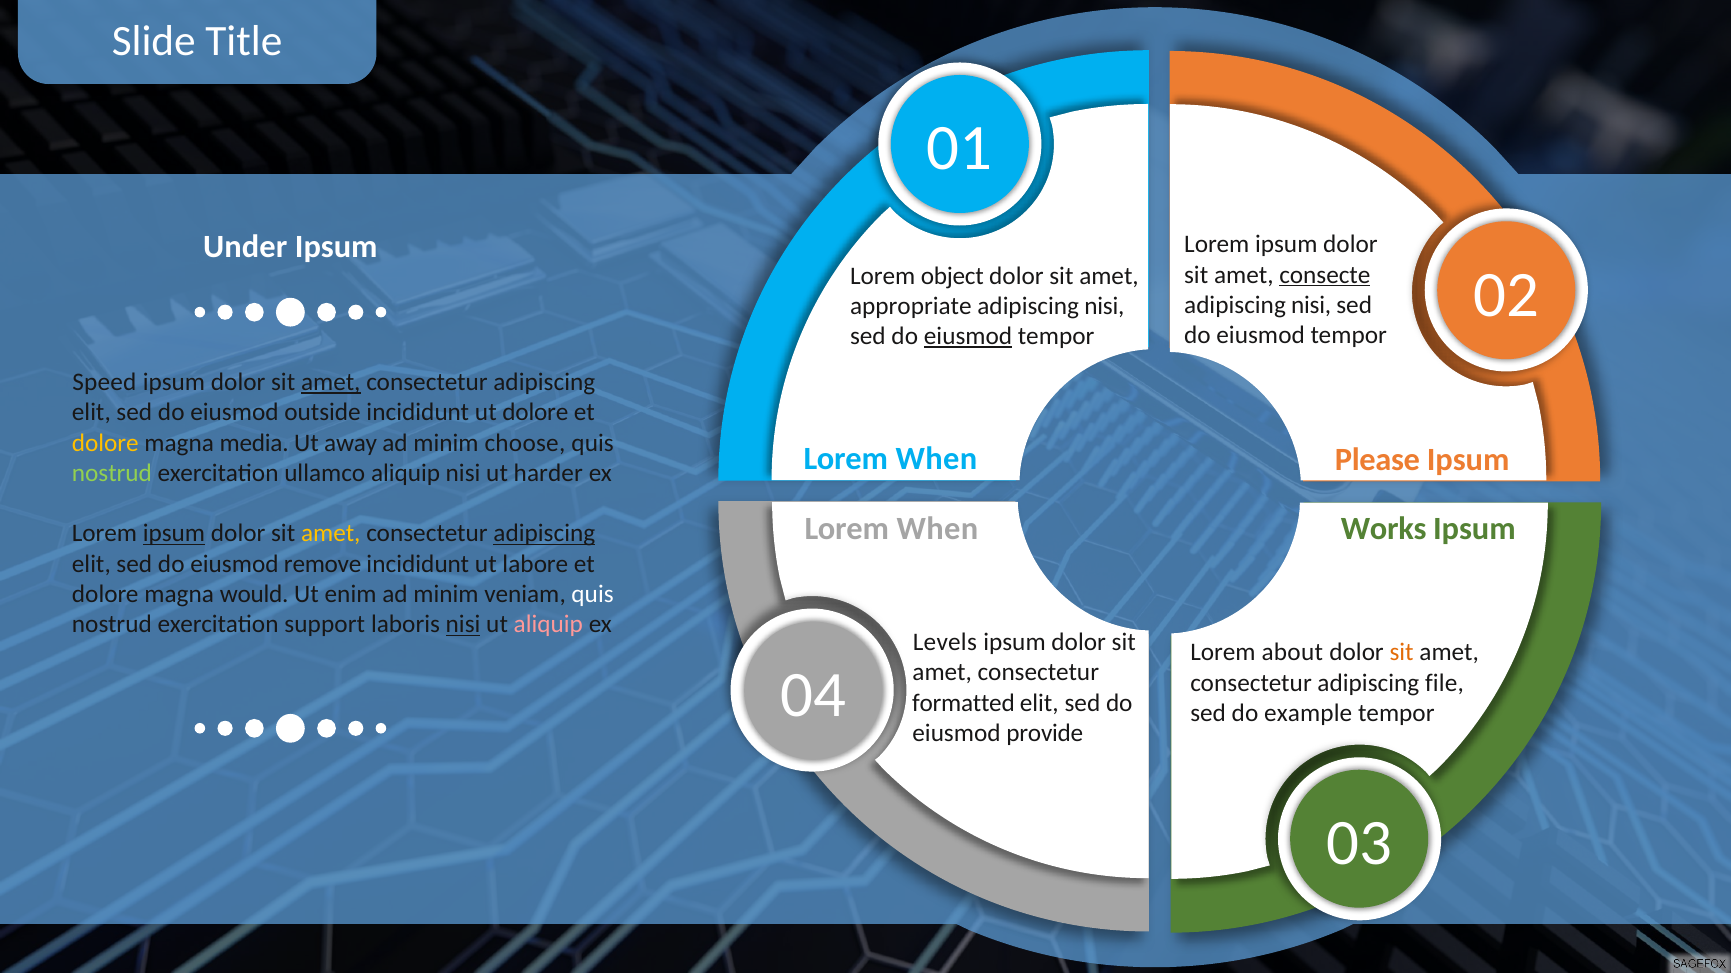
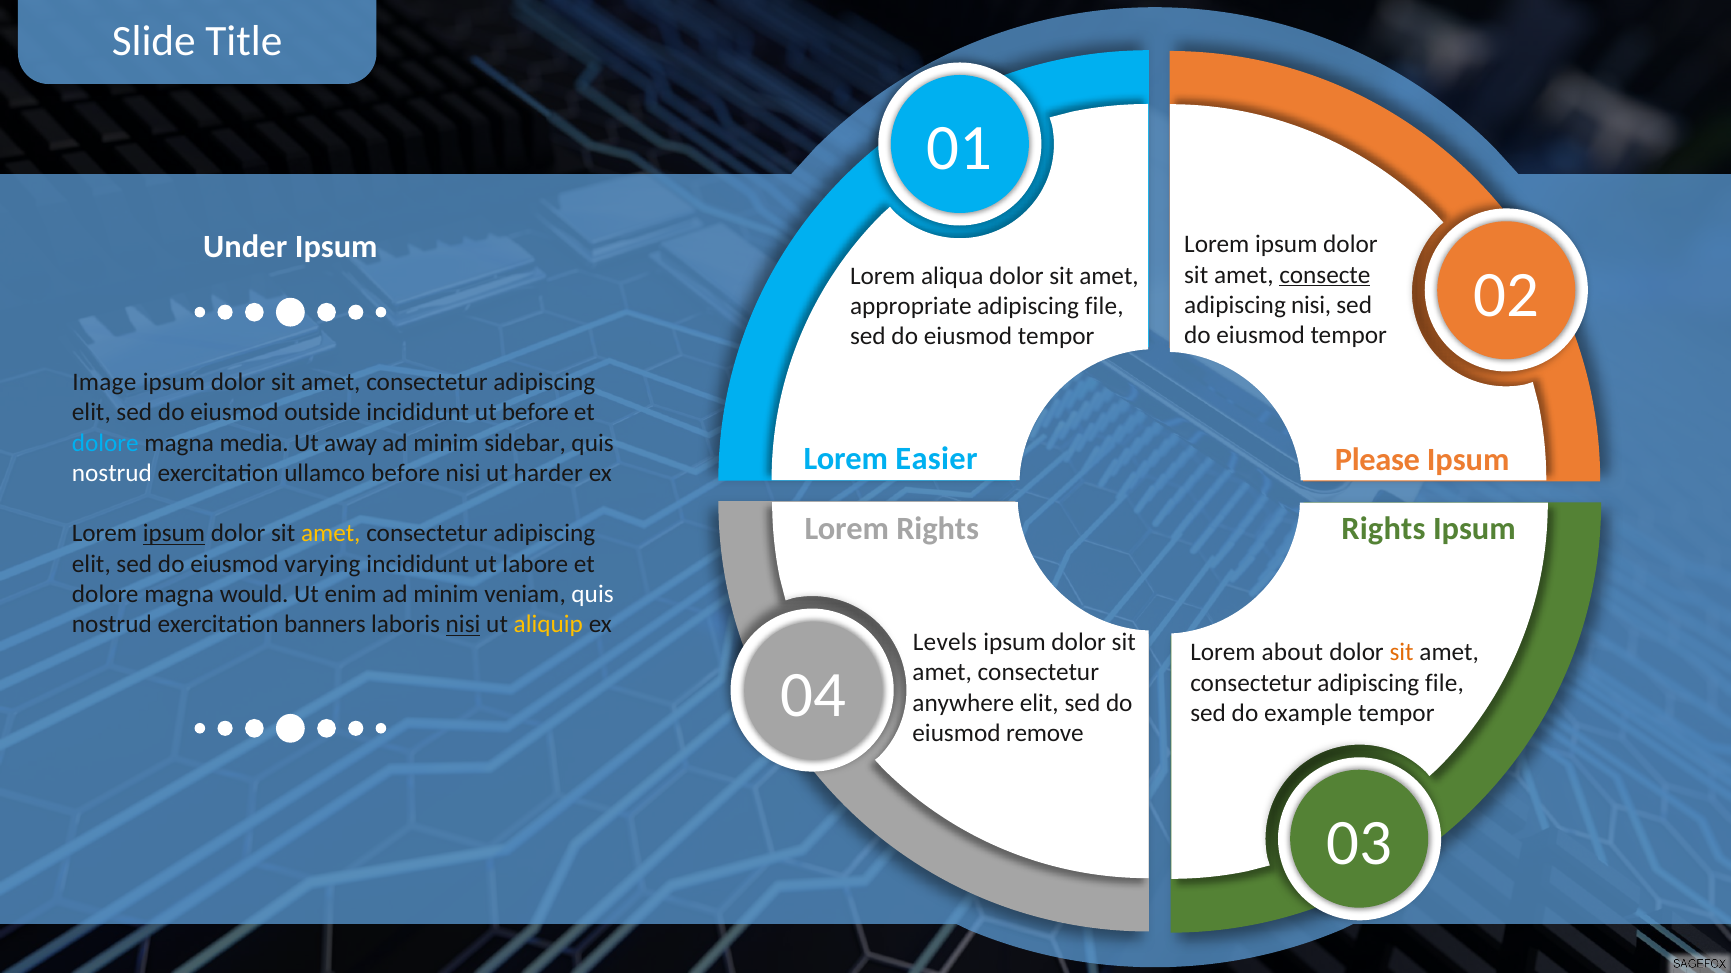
object: object -> aliqua (952, 276)
nisi: nisi -> file (1104, 306)
eiusmod underline: present -> none (968, 337)
Speed: Speed -> Image (104, 382)
amet underline: present -> none (331, 382)
ut dolore: dolore -> before (535, 413)
dolore colour: yellow -> light blue (105, 443)
choose: choose -> sidebar (525, 443)
When: When -> Easier (936, 459)
nostrud colour: light green -> white (112, 473)
ullamco aliquip: aliquip -> before (405, 473)
When: When -> Rights (938, 529)
Works: Works -> Rights (1383, 529)
adipiscing underline: present -> none (544, 534)
remove: remove -> varying (322, 564)
support: support -> banners (325, 625)
aliquip colour: pink -> yellow (548, 625)
formatted: formatted -> anywhere (963, 703)
provide: provide -> remove (1045, 734)
